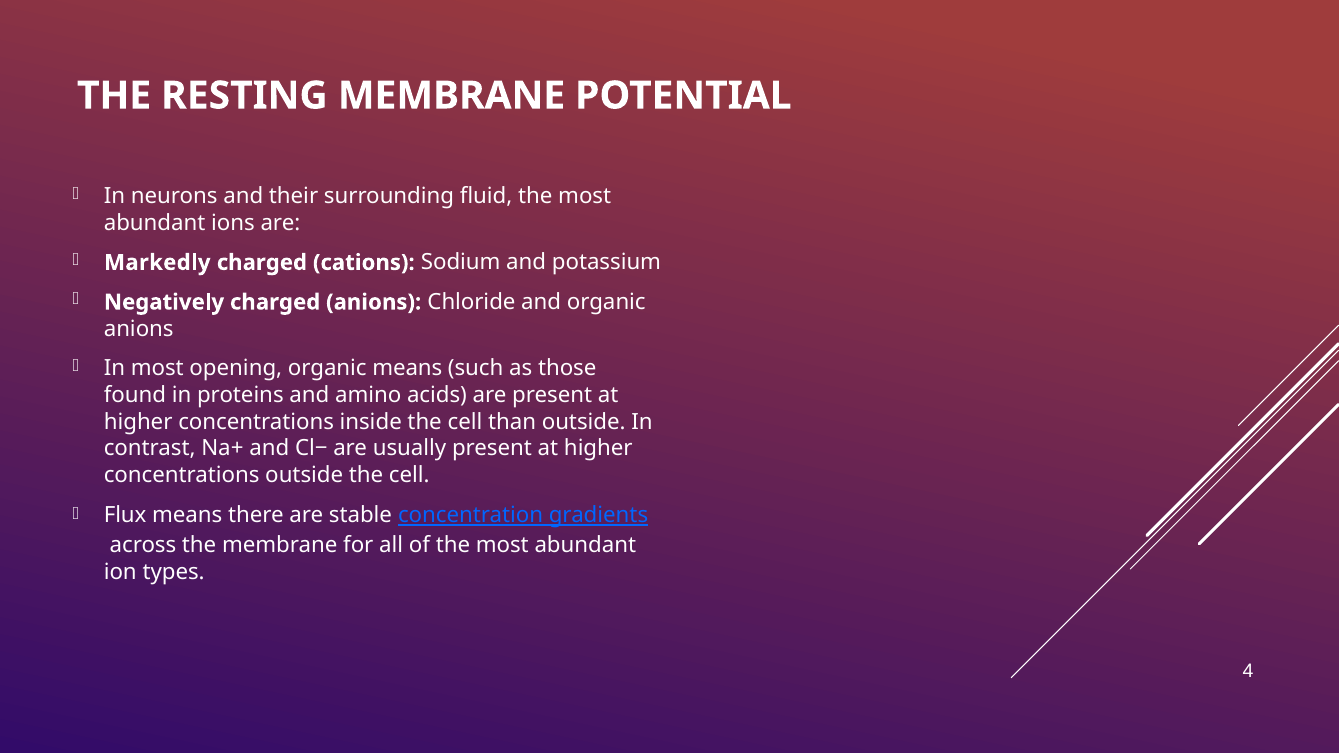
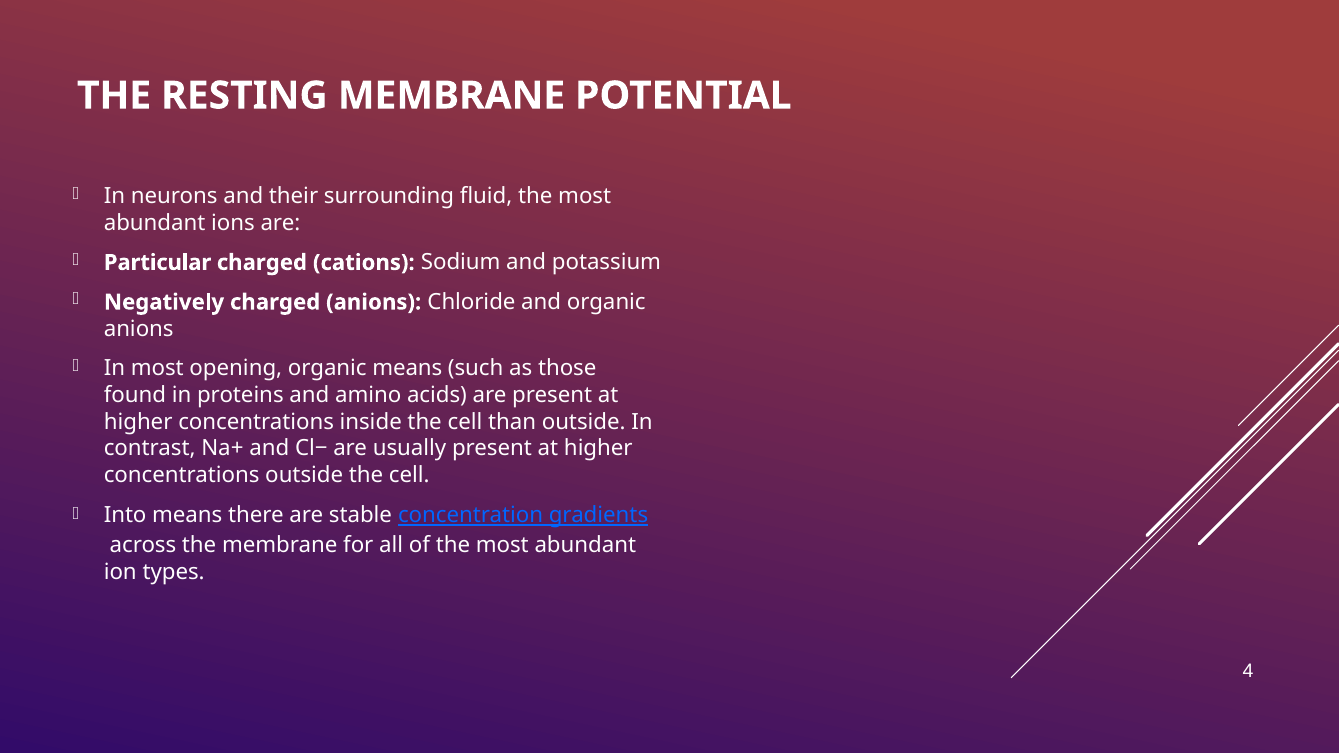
Markedly: Markedly -> Particular (158, 263)
Flux: Flux -> Into (125, 515)
